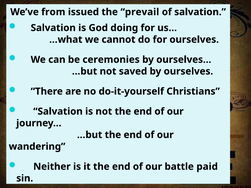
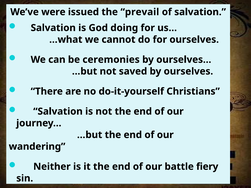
from: from -> were (53, 12)
paid: paid -> fiery (207, 167)
